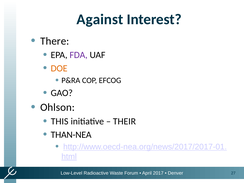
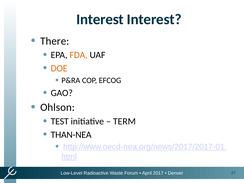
Against: Against -> Interest (100, 19)
FDA colour: purple -> orange (79, 55)
THIS: THIS -> TEST (60, 121)
THEIR: THEIR -> TERM (124, 121)
